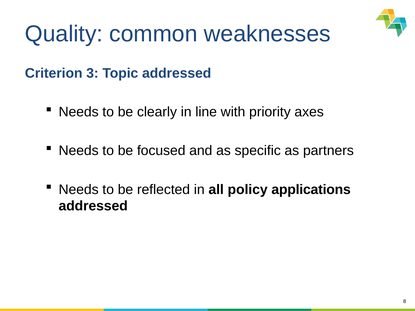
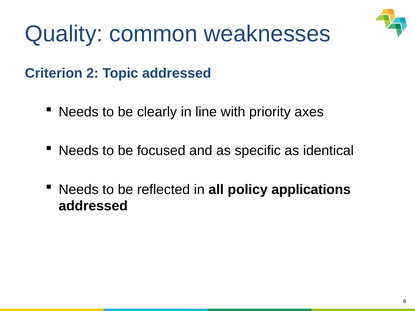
3: 3 -> 2 (92, 73)
partners: partners -> identical (328, 151)
